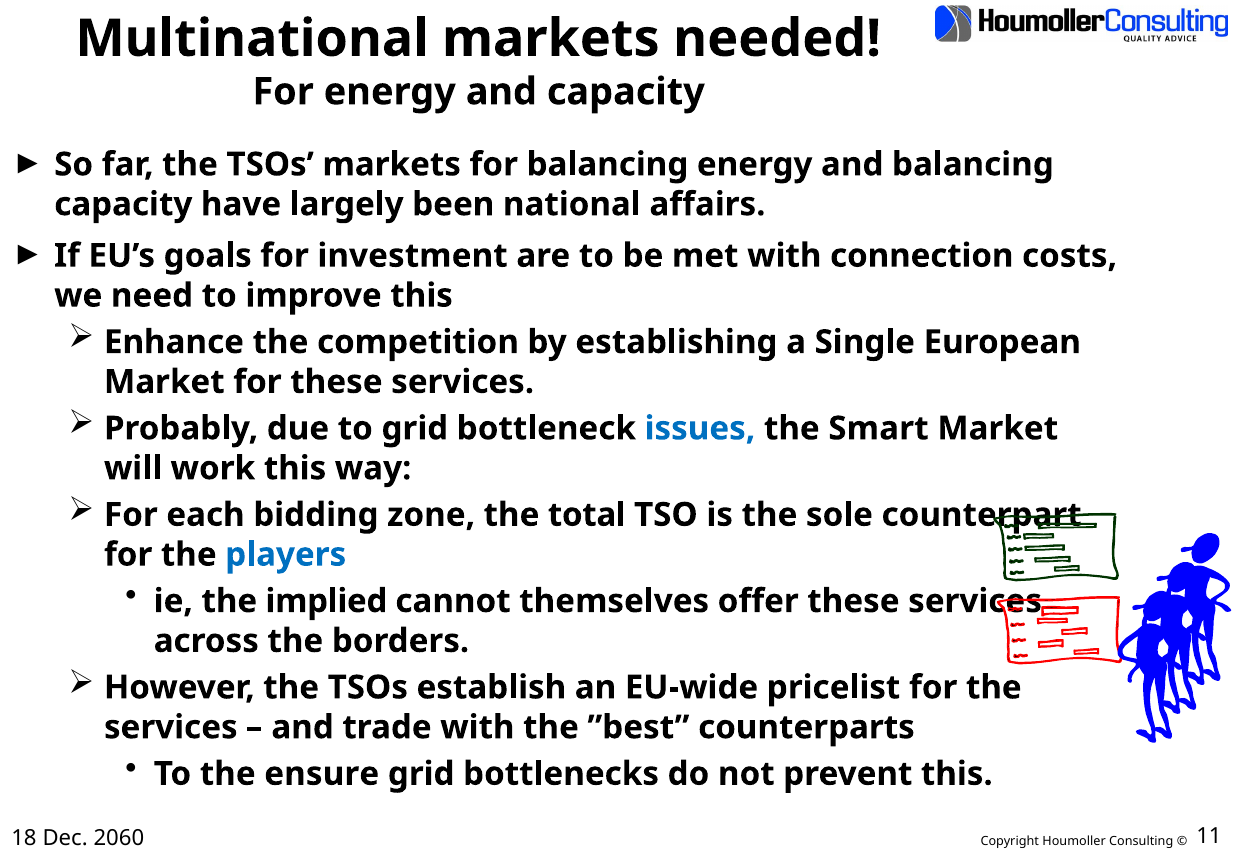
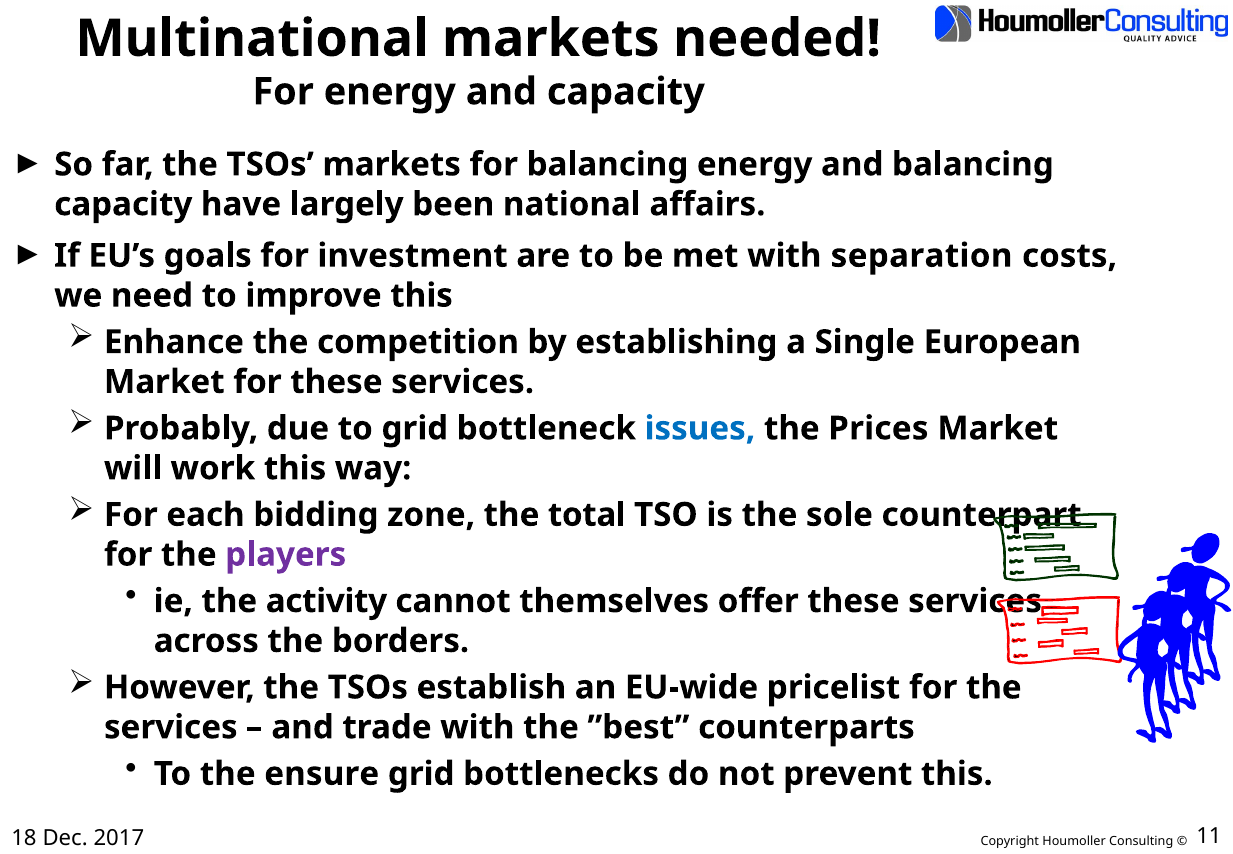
connection: connection -> separation (922, 256)
Smart: Smart -> Prices (878, 428)
players colour: blue -> purple (286, 554)
implied: implied -> activity (326, 601)
2060: 2060 -> 2017 (119, 837)
